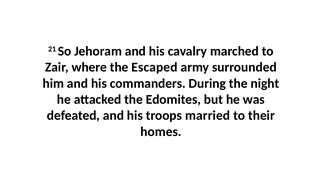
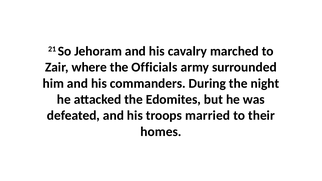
Escaped: Escaped -> Officials (154, 67)
